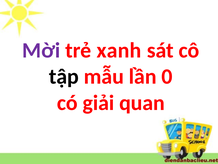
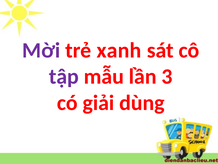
tập colour: black -> purple (64, 76)
0: 0 -> 3 (167, 76)
quan: quan -> dùng (142, 103)
